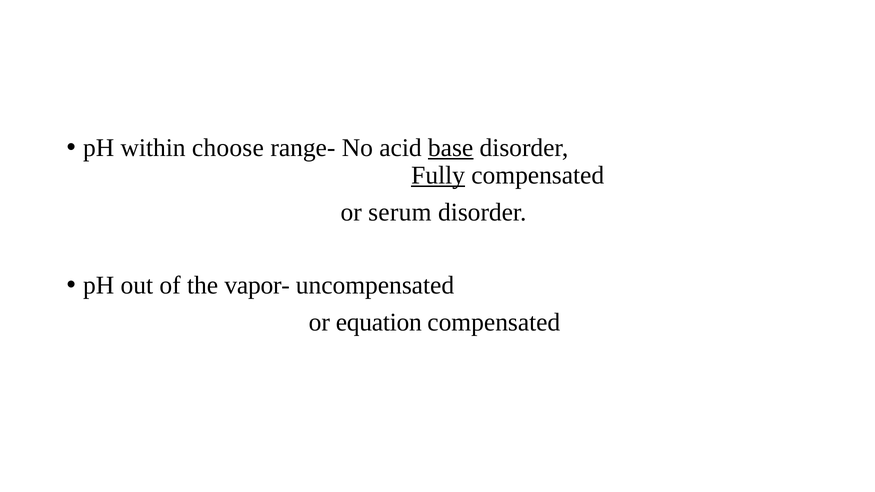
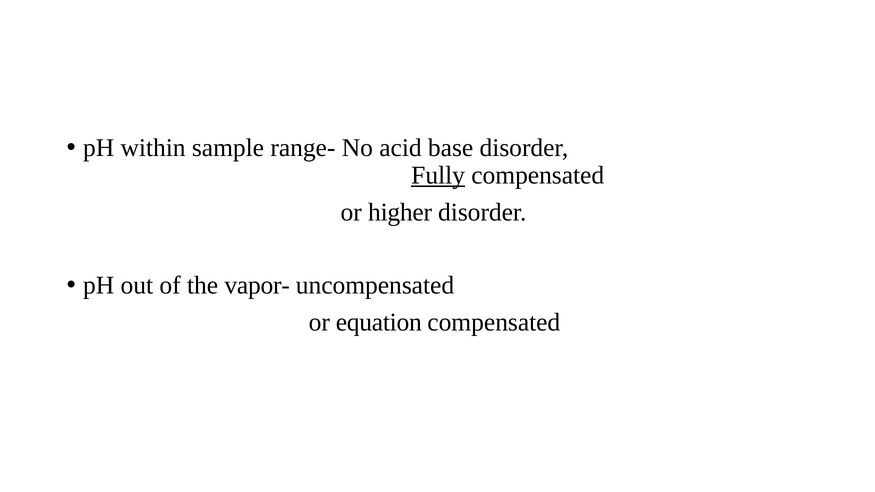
choose: choose -> sample (228, 148)
base underline: present -> none (451, 148)
serum: serum -> higher (400, 212)
